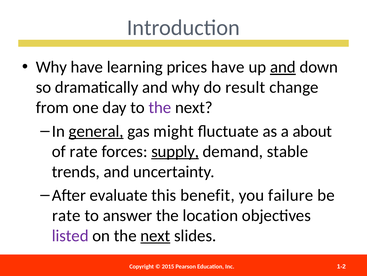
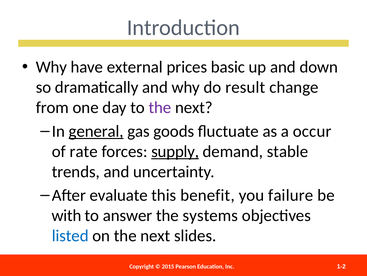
learning: learning -> external (135, 67)
prices have: have -> basic (228, 67)
and underline: present -> none (283, 67)
might: might -> goods (174, 131)
about: about -> occur (312, 131)
rate: rate -> with (66, 215)
location: location -> systems (210, 215)
listed colour: purple -> blue (70, 235)
next underline: present -> none (155, 235)
